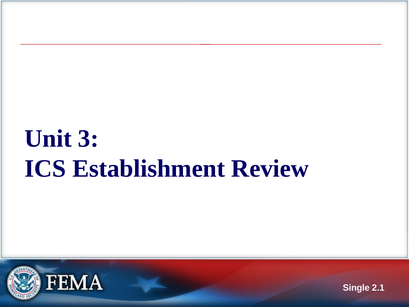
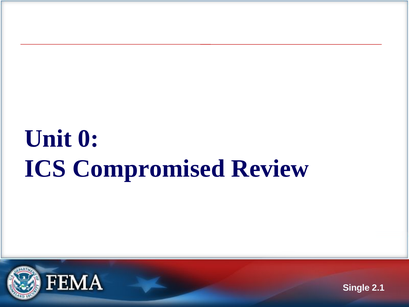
3: 3 -> 0 (88, 138)
Establishment: Establishment -> Compromised (149, 168)
